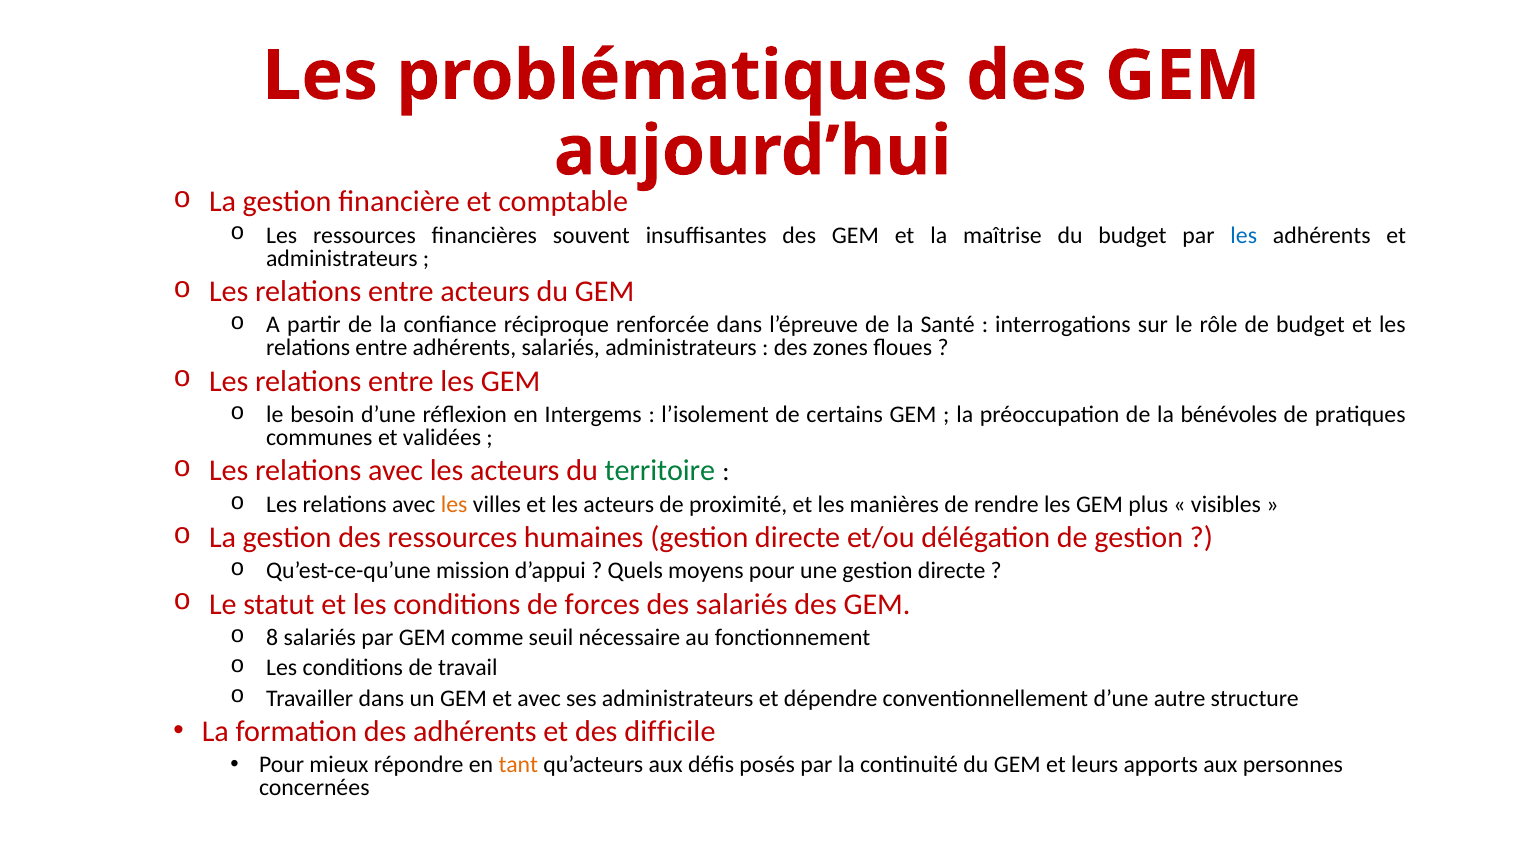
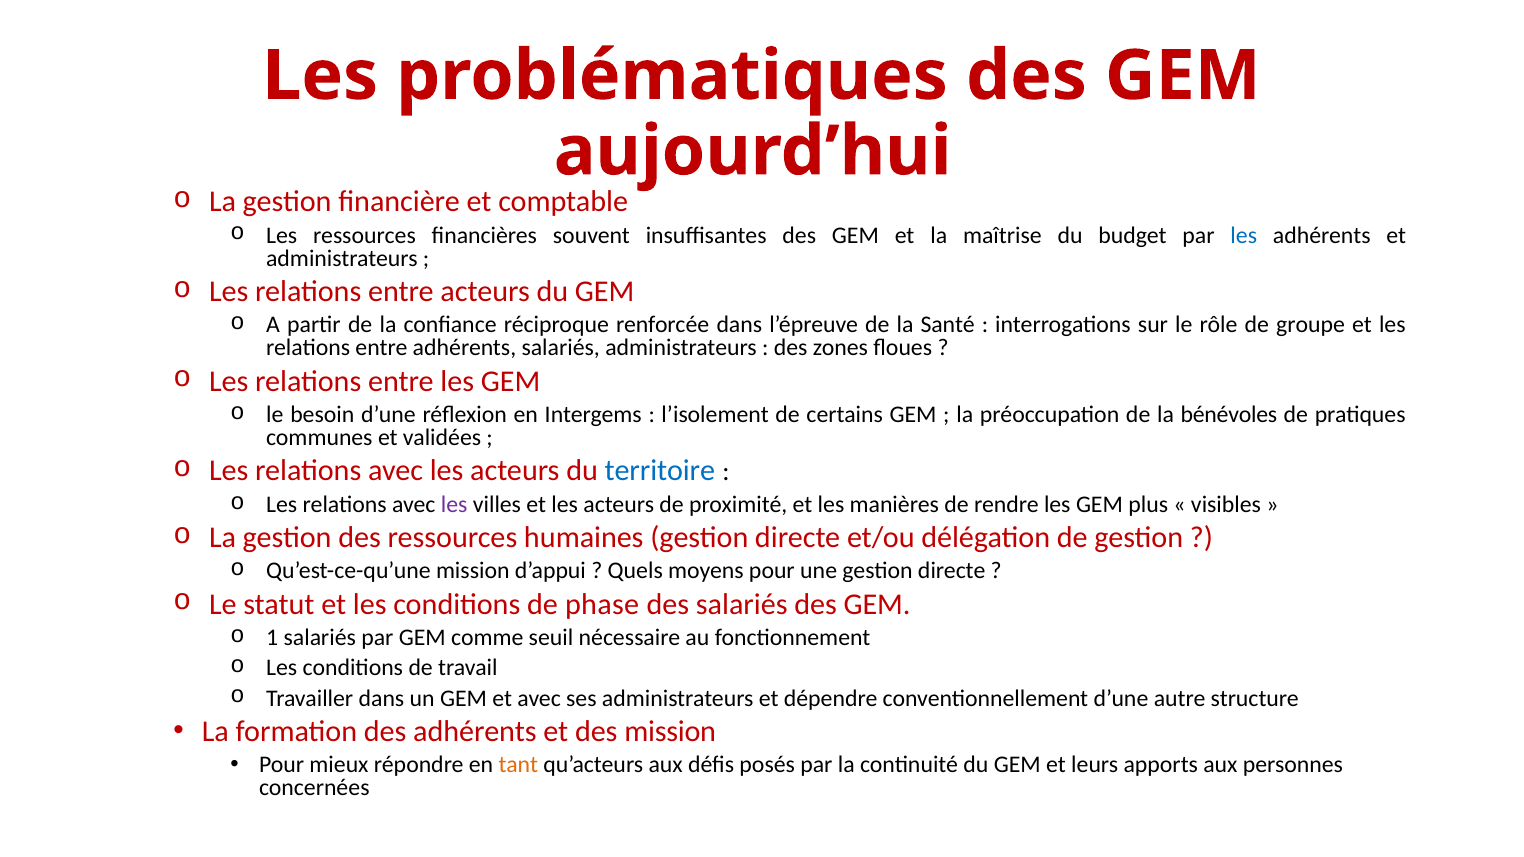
de budget: budget -> groupe (1311, 325)
territoire colour: green -> blue (660, 471)
les colour: orange -> purple (454, 505)
forces: forces -> phase (602, 604)
8: 8 -> 1 (272, 638)
des difficile: difficile -> mission (670, 732)
